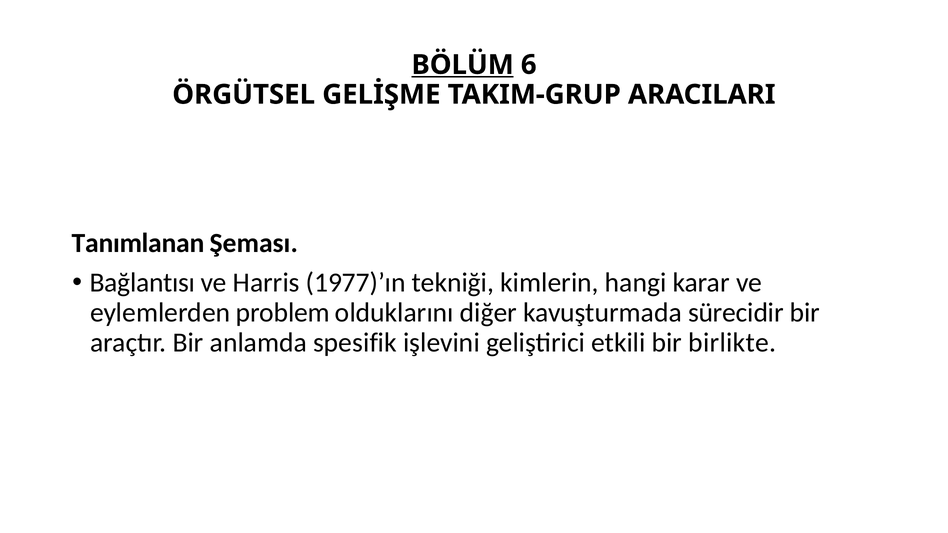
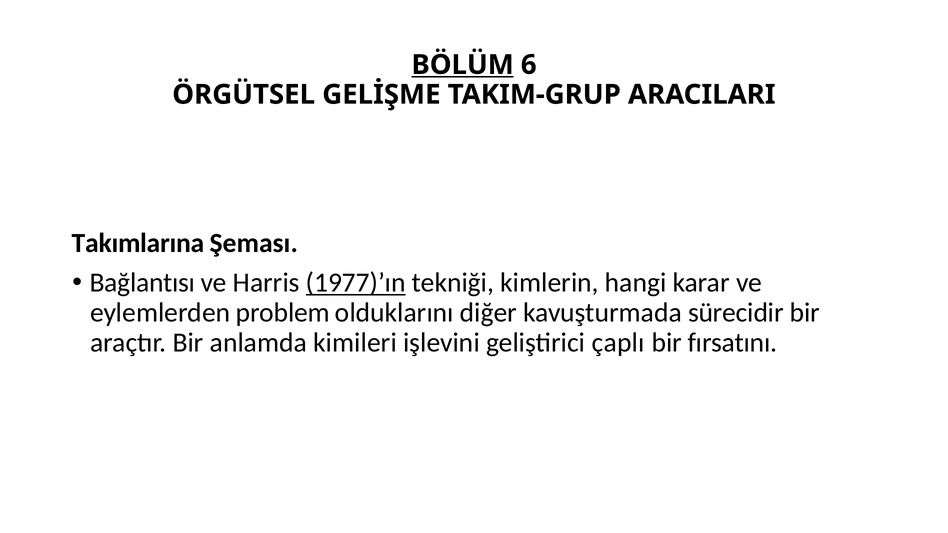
Tanımlanan: Tanımlanan -> Takımlarına (138, 243)
1977)’ın underline: none -> present (356, 283)
spesifik: spesifik -> kimileri (355, 343)
etkili: etkili -> çaplı (618, 343)
birlikte: birlikte -> fırsatını (732, 343)
